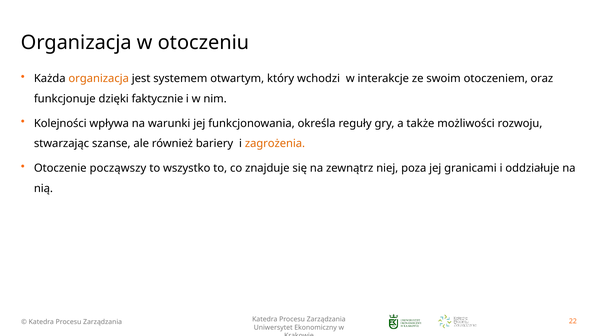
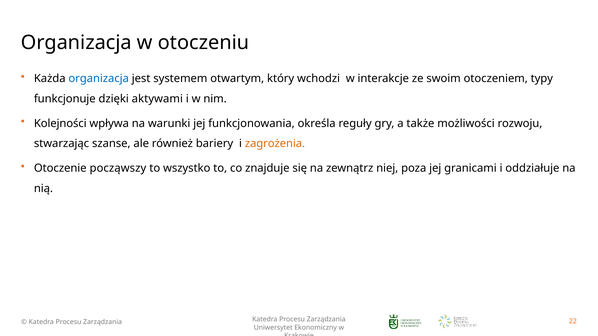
organizacja colour: orange -> blue (99, 79)
oraz: oraz -> typy (542, 79)
faktycznie: faktycznie -> aktywami (157, 99)
